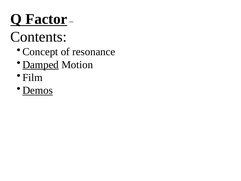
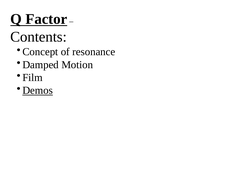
Damped underline: present -> none (41, 65)
